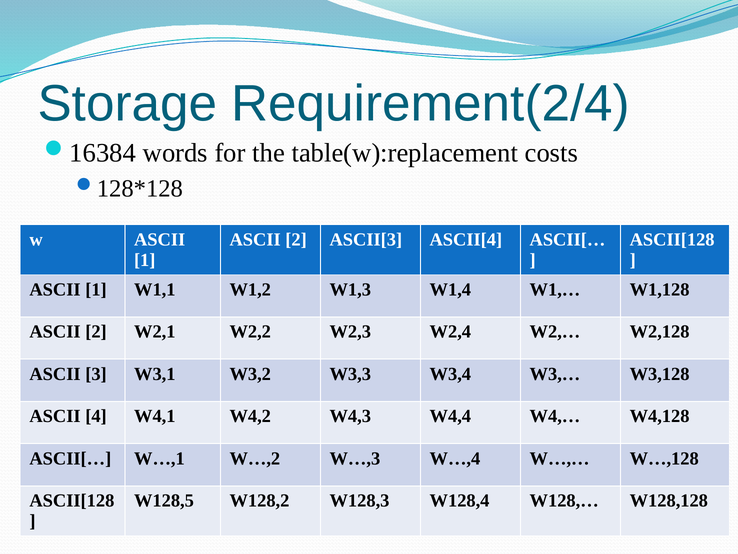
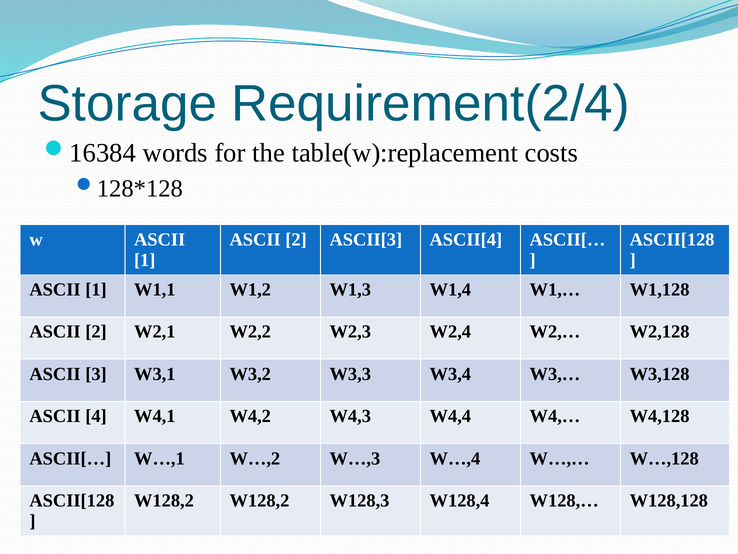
W128,5: W128,5 -> W128,2 (164, 500)
